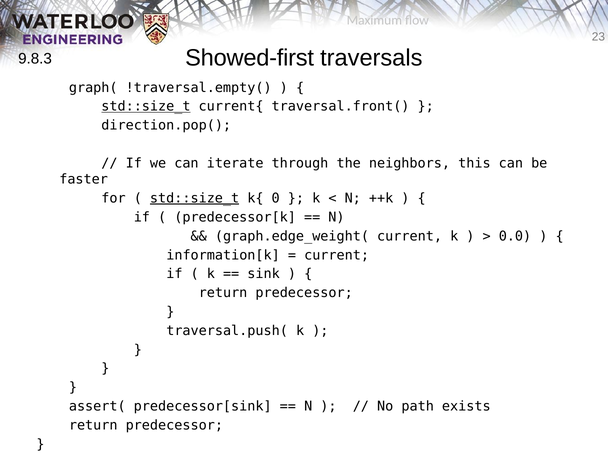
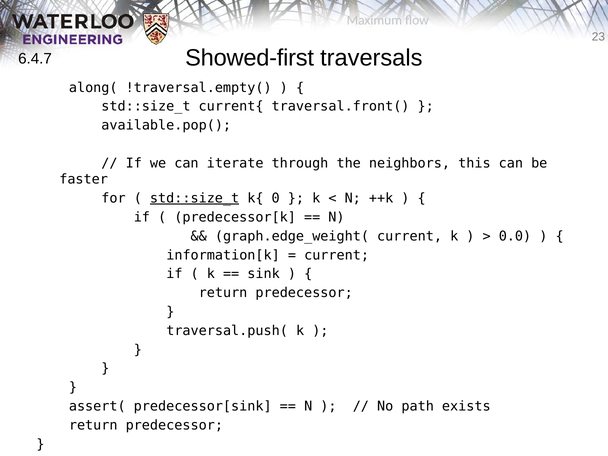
9.8.3: 9.8.3 -> 6.4.7 (35, 59)
graph(: graph( -> along( (93, 88)
std::size_t underline: present -> none (146, 106)
direction.pop(: direction.pop( -> available.pop( (166, 125)
